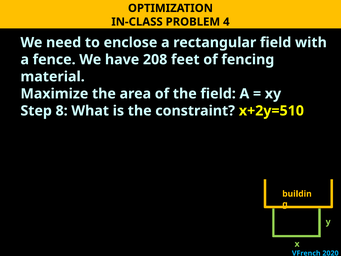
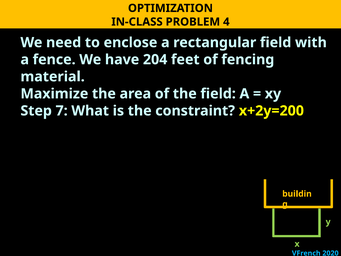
208: 208 -> 204 (155, 60)
8: 8 -> 7 (62, 111)
x+2y=510: x+2y=510 -> x+2y=200 (271, 111)
